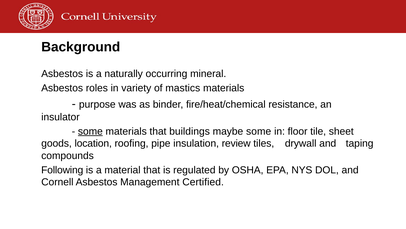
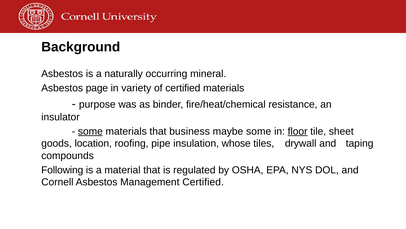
roles: roles -> page (97, 88)
of mastics: mastics -> certified (183, 88)
buildings: buildings -> business (190, 131)
floor underline: none -> present (298, 131)
review: review -> whose (236, 143)
